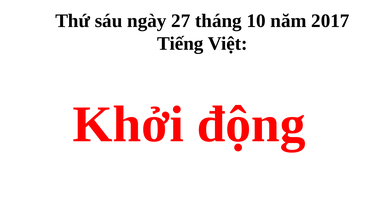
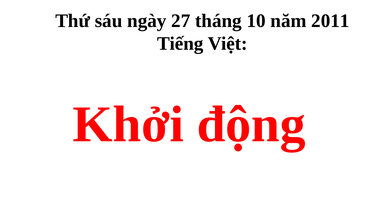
2017: 2017 -> 2011 (330, 21)
